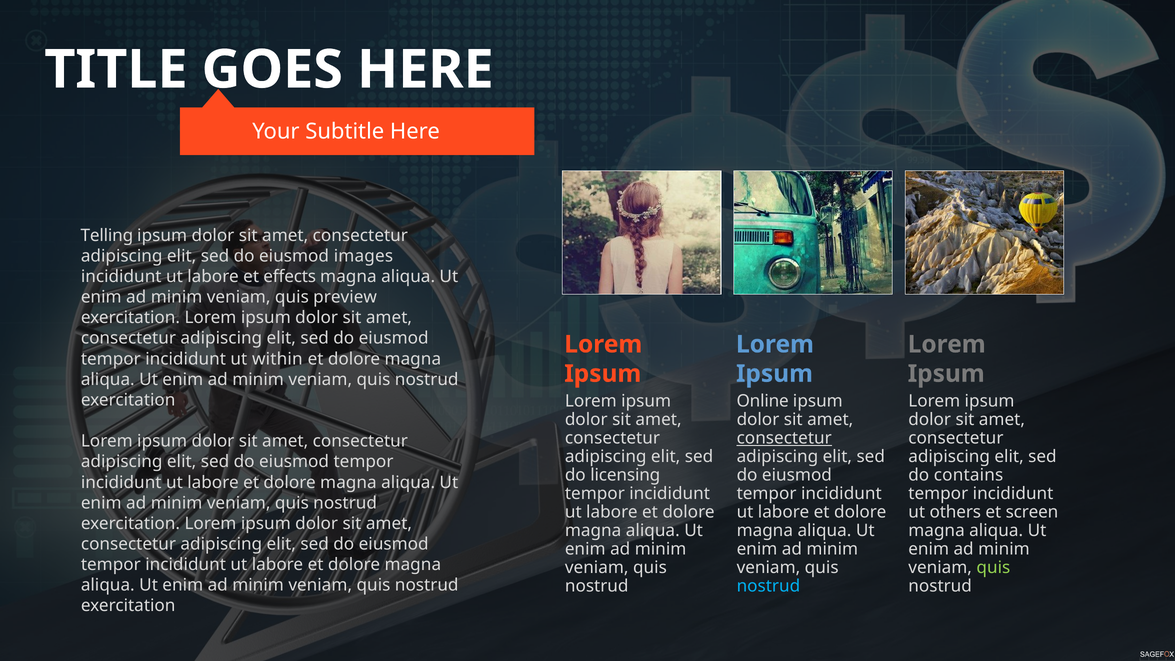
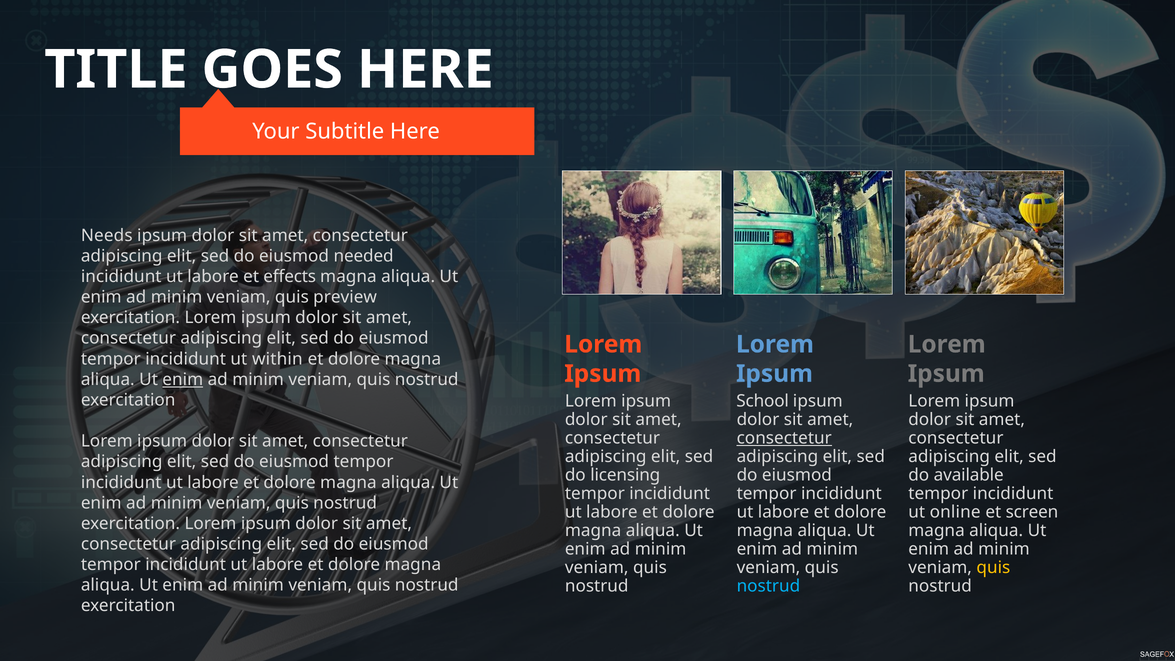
Telling: Telling -> Needs (107, 235)
images: images -> needed (364, 256)
enim underline: none -> present (183, 379)
Online: Online -> School (763, 401)
contains: contains -> available (969, 475)
others: others -> online (955, 512)
quis colour: light green -> yellow (993, 568)
